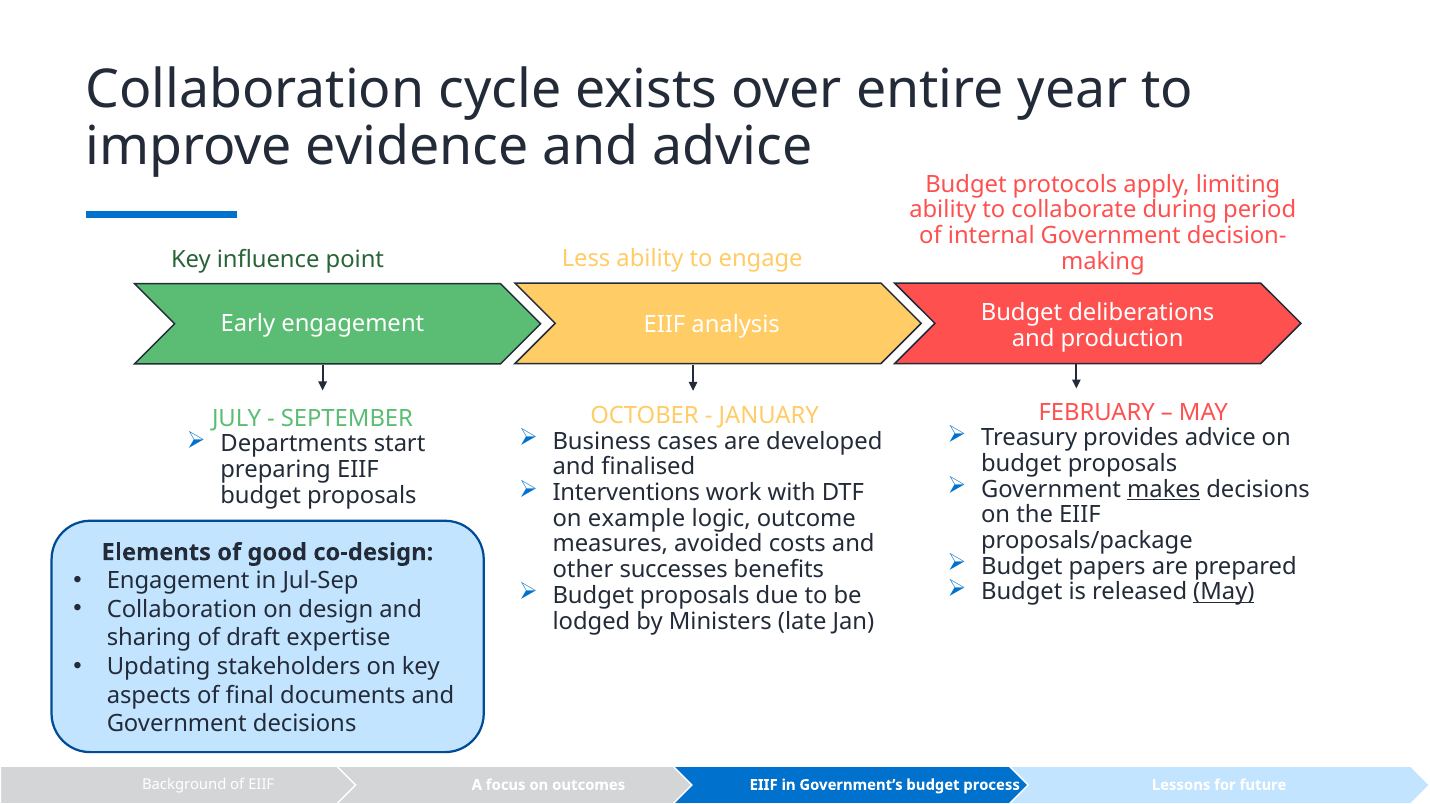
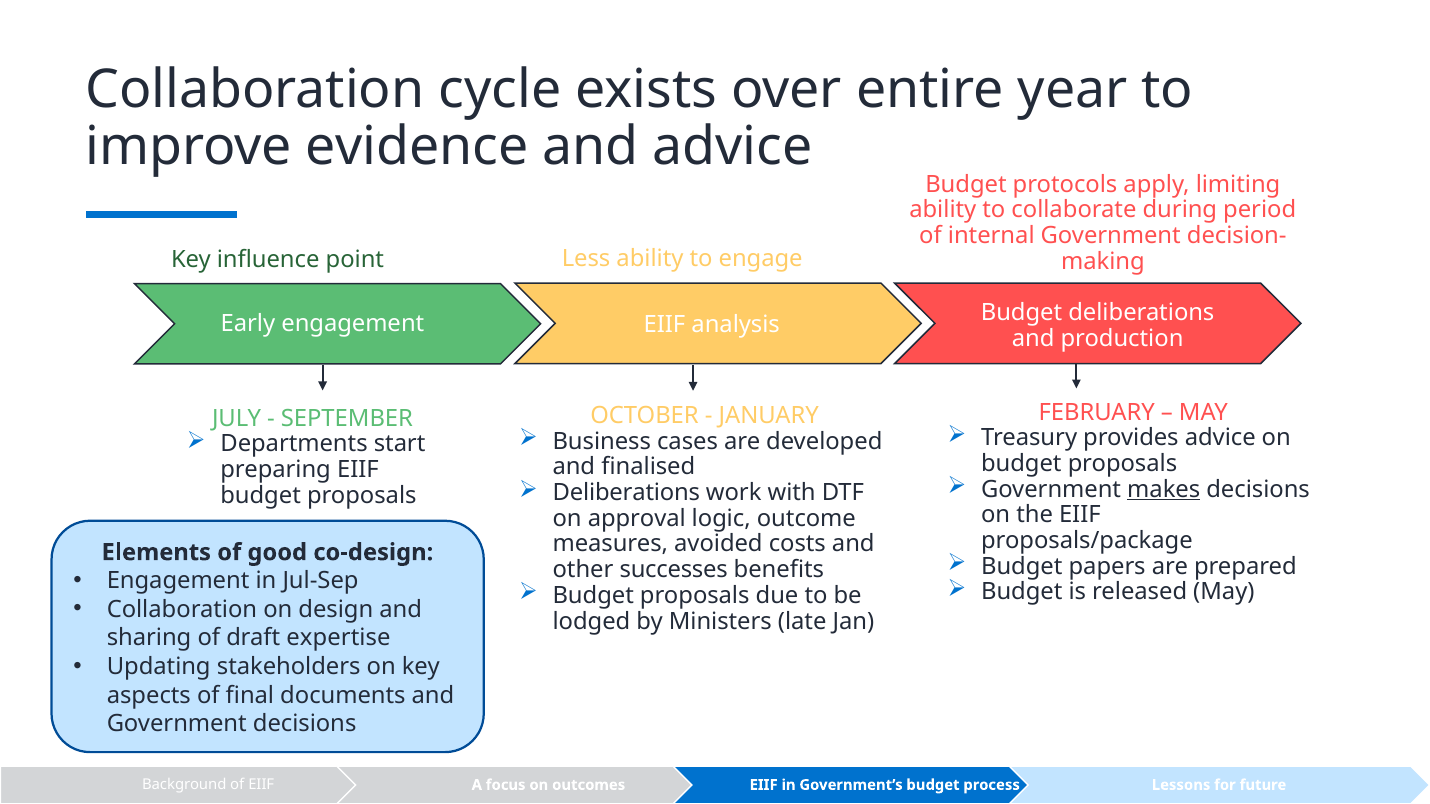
Interventions: Interventions -> Deliberations (626, 493)
example: example -> approval (637, 519)
May underline: present -> none (1224, 592)
